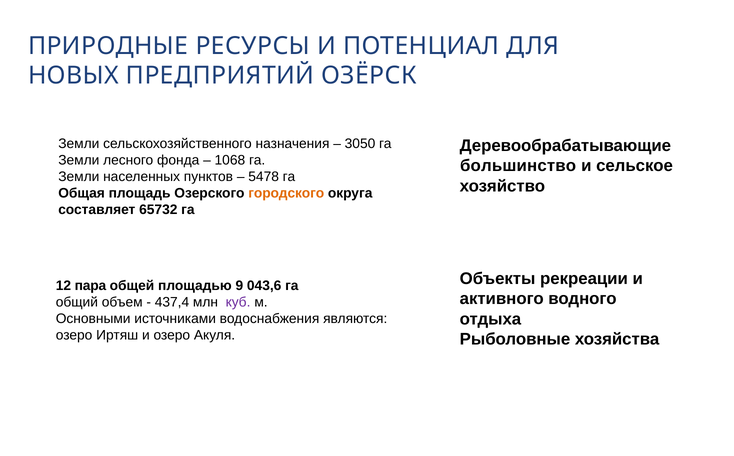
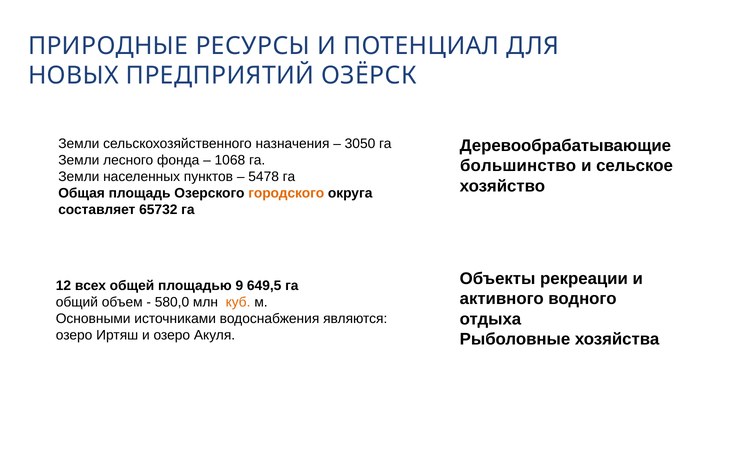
пара: пара -> всех (90, 286)
043,6: 043,6 -> 649,5 (264, 286)
437,4: 437,4 -> 580,0 (172, 302)
куб colour: purple -> orange (238, 302)
